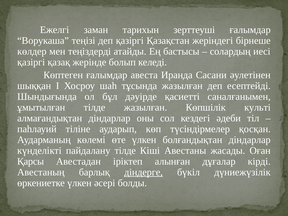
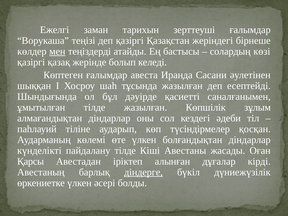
мен underline: none -> present (57, 51)
иесі: иесі -> көзі (262, 51)
культі: культі -> зұлым (258, 107)
